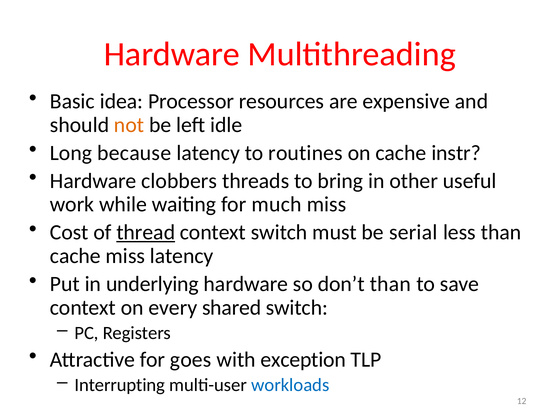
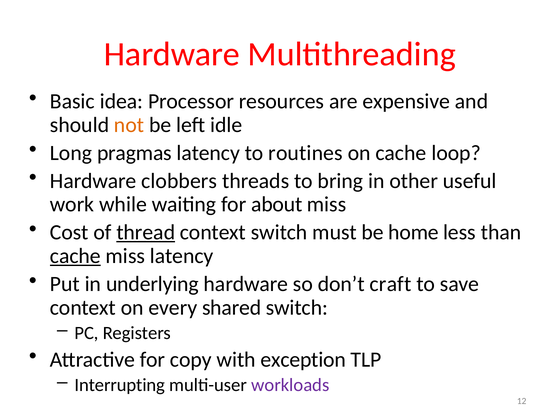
because: because -> pragmas (134, 153)
instr: instr -> loop (456, 153)
much: much -> about (277, 204)
serial: serial -> home (413, 232)
cache underline: none -> present (75, 256)
don’t than: than -> craft (390, 284)
goes: goes -> copy (191, 360)
workloads colour: blue -> purple (290, 385)
